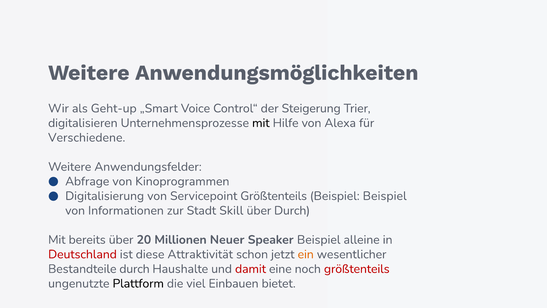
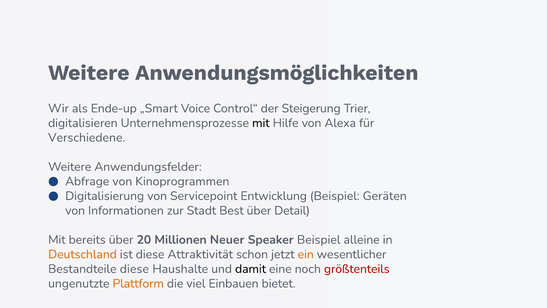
Geht-up: Geht-up -> Ende-up (114, 108)
Servicepoint Größtenteils: Größtenteils -> Entwicklung (274, 196)
Beispiel Beispiel: Beispiel -> Geräten (385, 196)
Skill: Skill -> Best (231, 210)
über Durch: Durch -> Detail (292, 210)
Deutschland colour: red -> orange (82, 254)
Bestandteile durch: durch -> diese (134, 269)
damit colour: red -> black (251, 269)
Plattform colour: black -> orange (138, 283)
